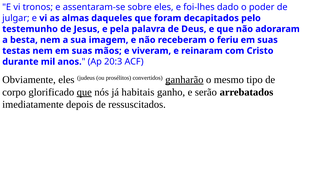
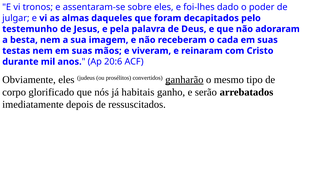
feriu: feriu -> cada (228, 40)
20:3: 20:3 -> 20:6 (113, 62)
que underline: present -> none (84, 92)
